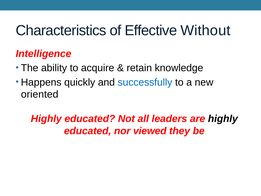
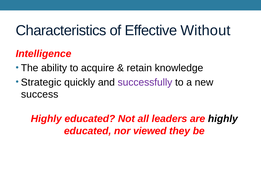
Happens: Happens -> Strategic (41, 82)
successfully colour: blue -> purple (145, 82)
oriented: oriented -> success (40, 94)
